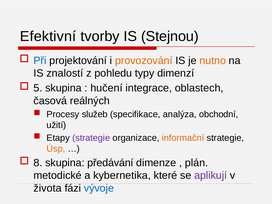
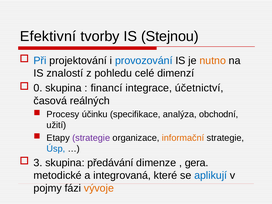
provozování colour: orange -> blue (144, 61)
typy: typy -> celé (145, 73)
5: 5 -> 0 (38, 88)
hučení: hučení -> financí (106, 88)
oblastech: oblastech -> účetnictví (199, 88)
služeb: služeb -> účinku (95, 114)
Úsp colour: orange -> blue (56, 149)
8: 8 -> 3 (38, 163)
plán: plán -> gera (197, 163)
kybernetika: kybernetika -> integrovaná (122, 175)
aplikují colour: purple -> blue (211, 175)
života: života -> pojmy (48, 188)
vývoje colour: blue -> orange (99, 188)
